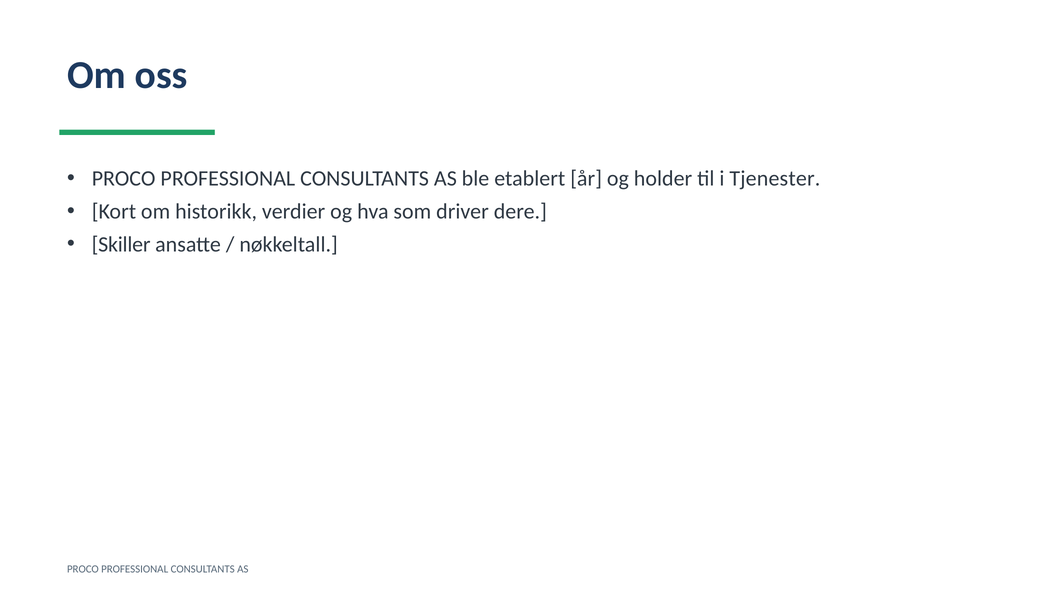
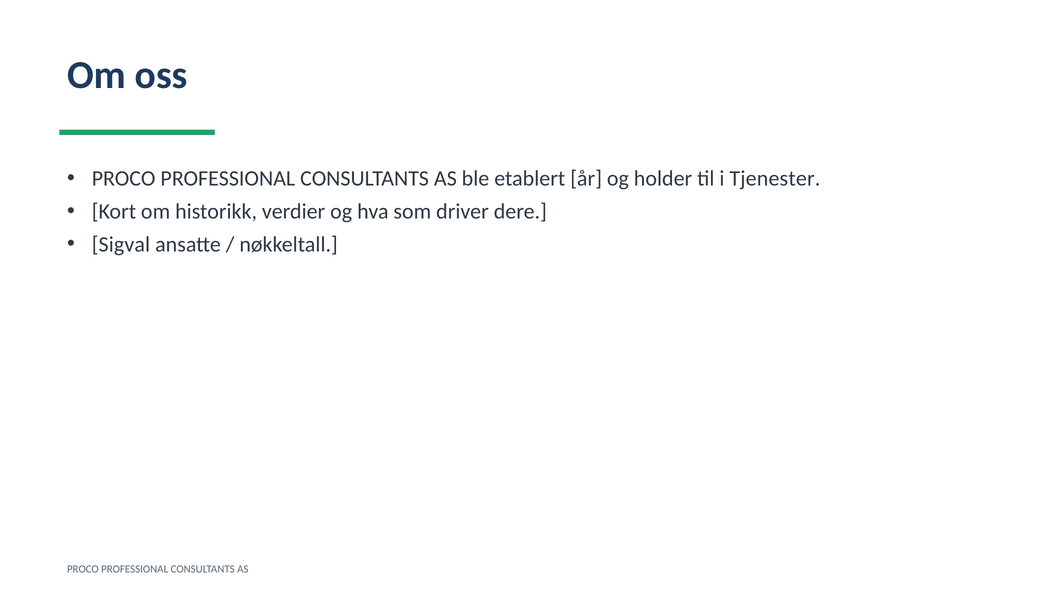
Skiller: Skiller -> Sigval (121, 244)
